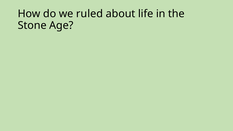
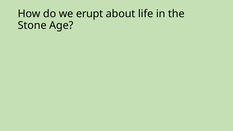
ruled: ruled -> erupt (90, 14)
